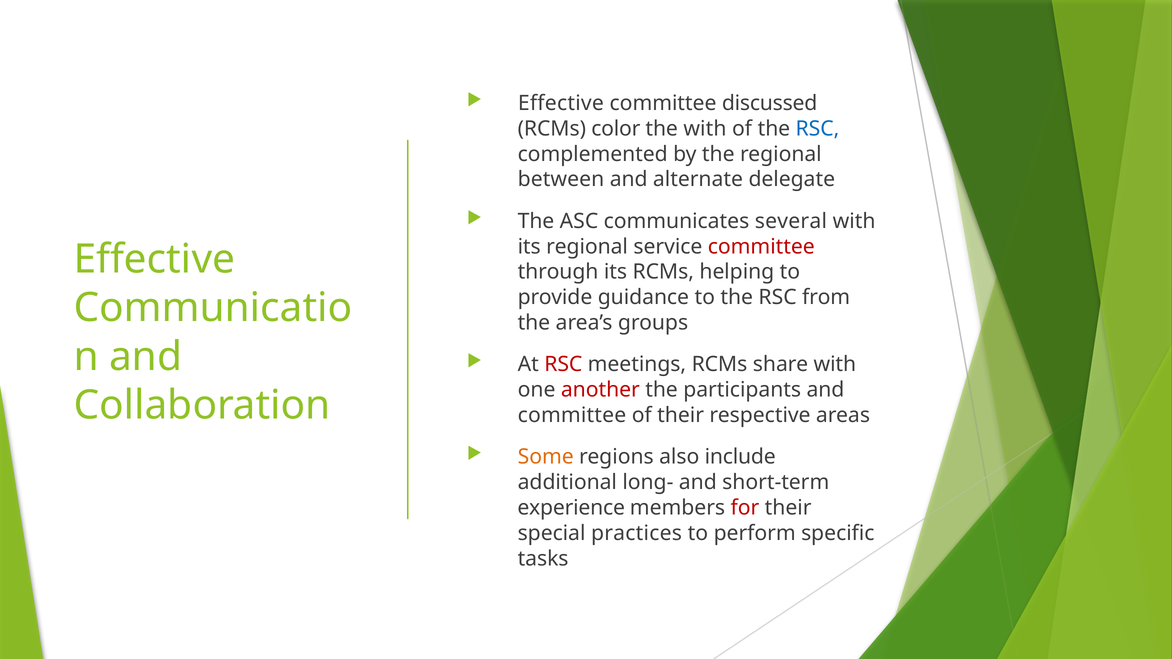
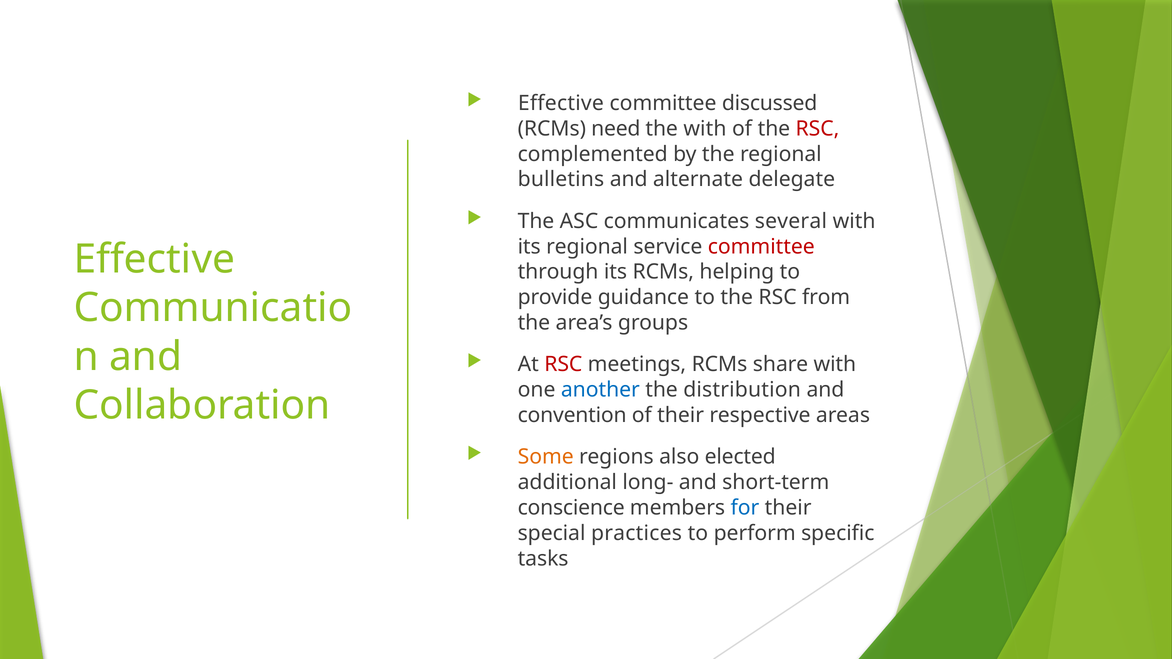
color: color -> need (616, 129)
RSC colour: blue -> red (817, 129)
between: between -> bulletins (561, 180)
another colour: red -> blue (600, 390)
participants: participants -> distribution (742, 390)
committee: committee -> convention (572, 415)
include: include -> elected (740, 457)
experience: experience -> conscience (571, 508)
for colour: red -> blue (745, 508)
